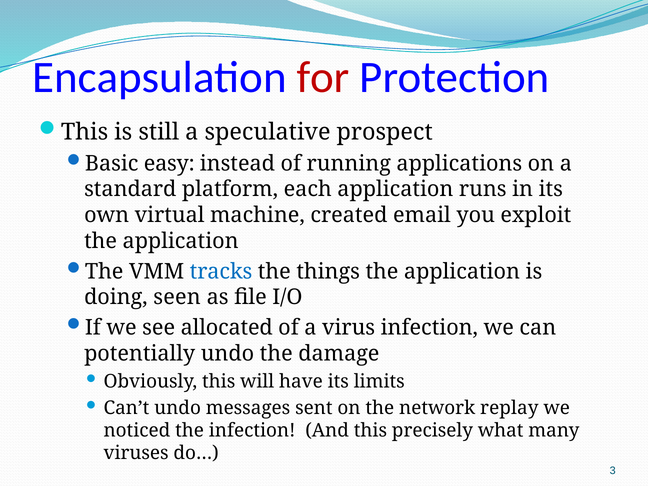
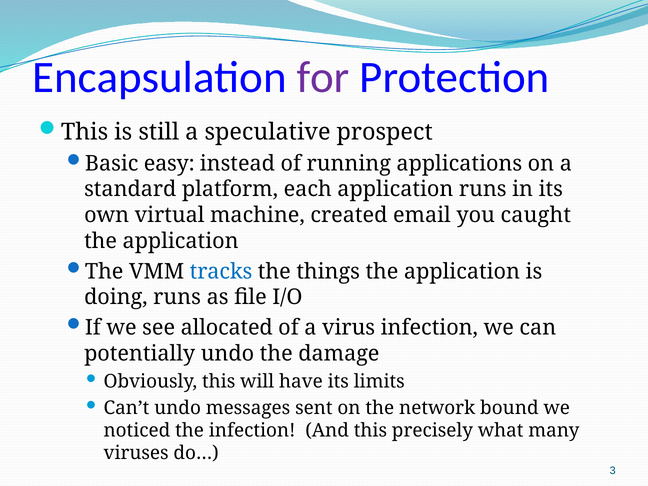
for colour: red -> purple (323, 77)
exploit: exploit -> caught (536, 215)
doing seen: seen -> runs (177, 297)
replay: replay -> bound (509, 408)
